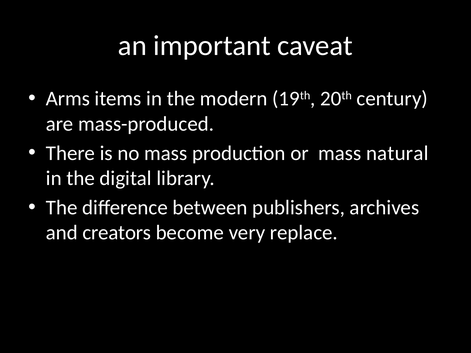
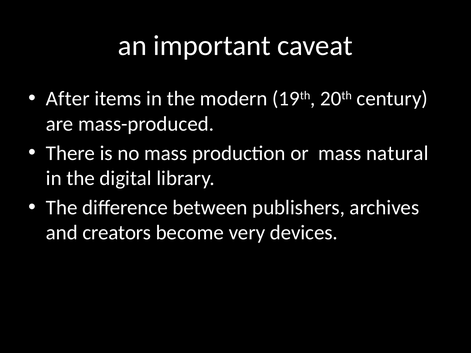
Arms: Arms -> After (68, 99)
replace: replace -> devices (304, 233)
